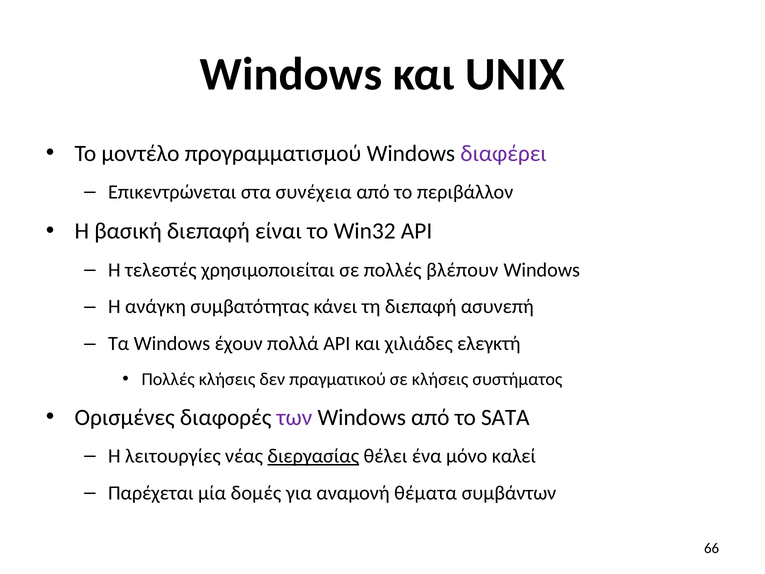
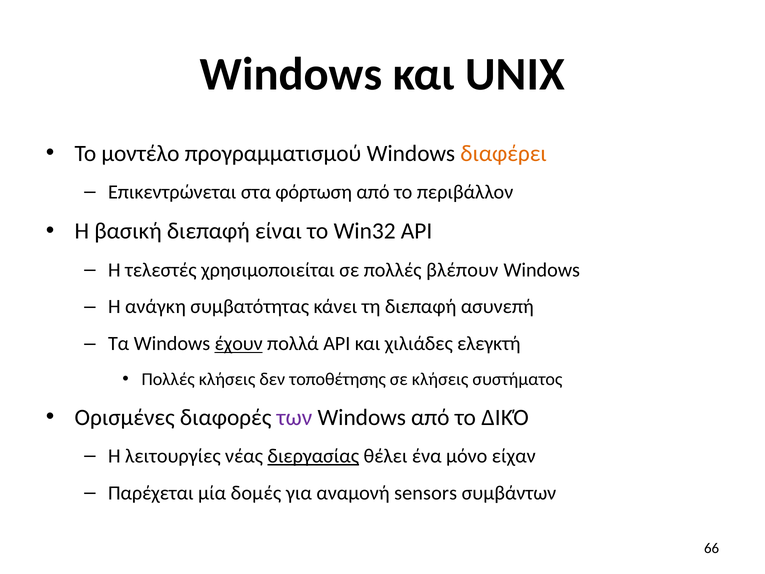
διαφέρει colour: purple -> orange (504, 153)
συνέχεια: συνέχεια -> φόρτωση (314, 192)
έχουν underline: none -> present (239, 344)
πραγματικού: πραγματικού -> τοποθέτησης (338, 379)
SATA: SATA -> ΔΙΚΌ (505, 417)
καλεί: καλεί -> είχαν (514, 456)
θέματα: θέματα -> sensors (426, 493)
